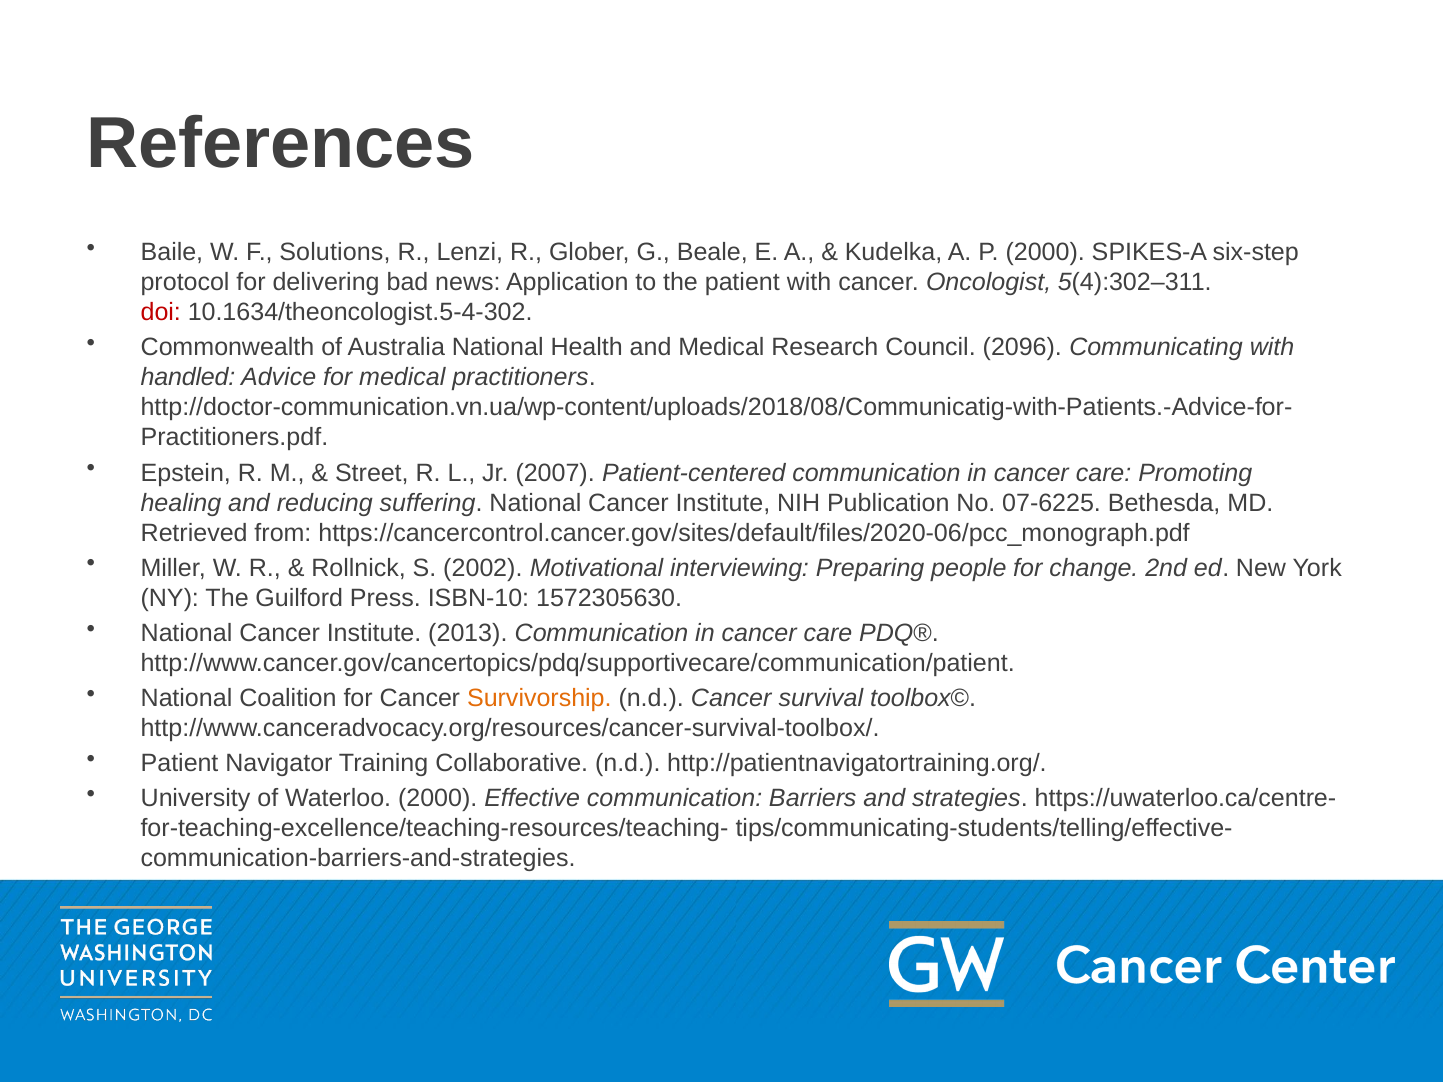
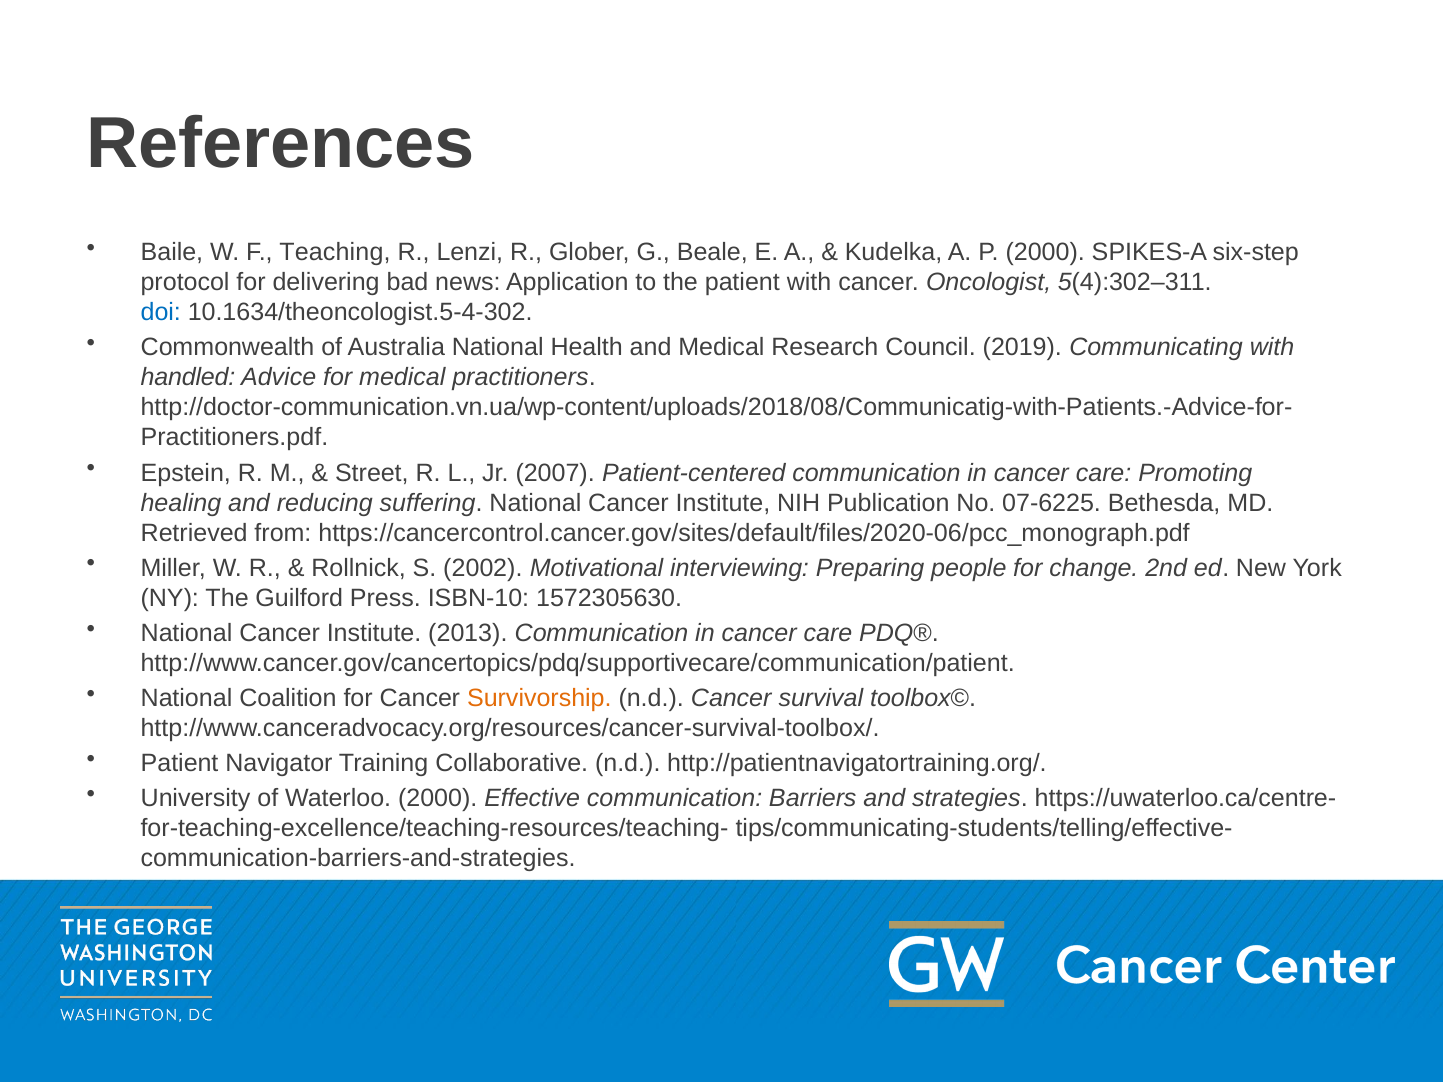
Solutions: Solutions -> Teaching (335, 252)
doi colour: red -> blue (161, 313)
2096: 2096 -> 2019 (1022, 348)
